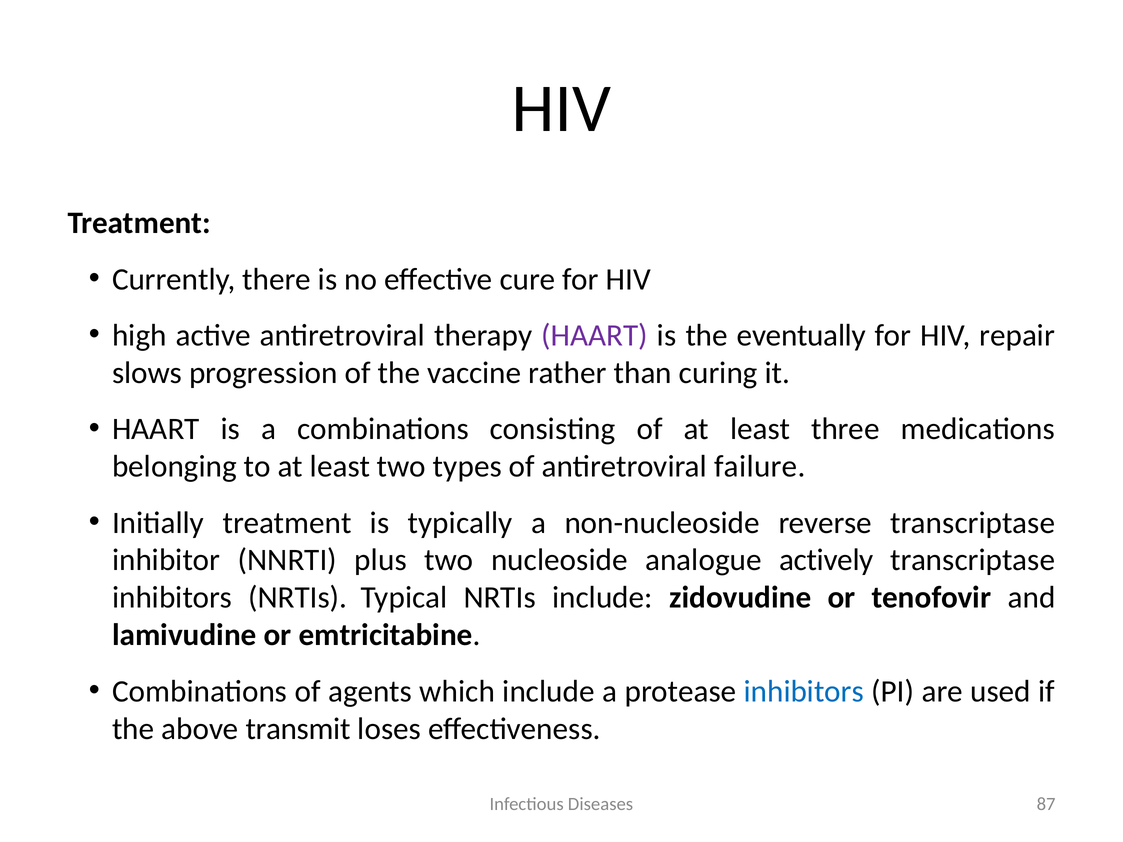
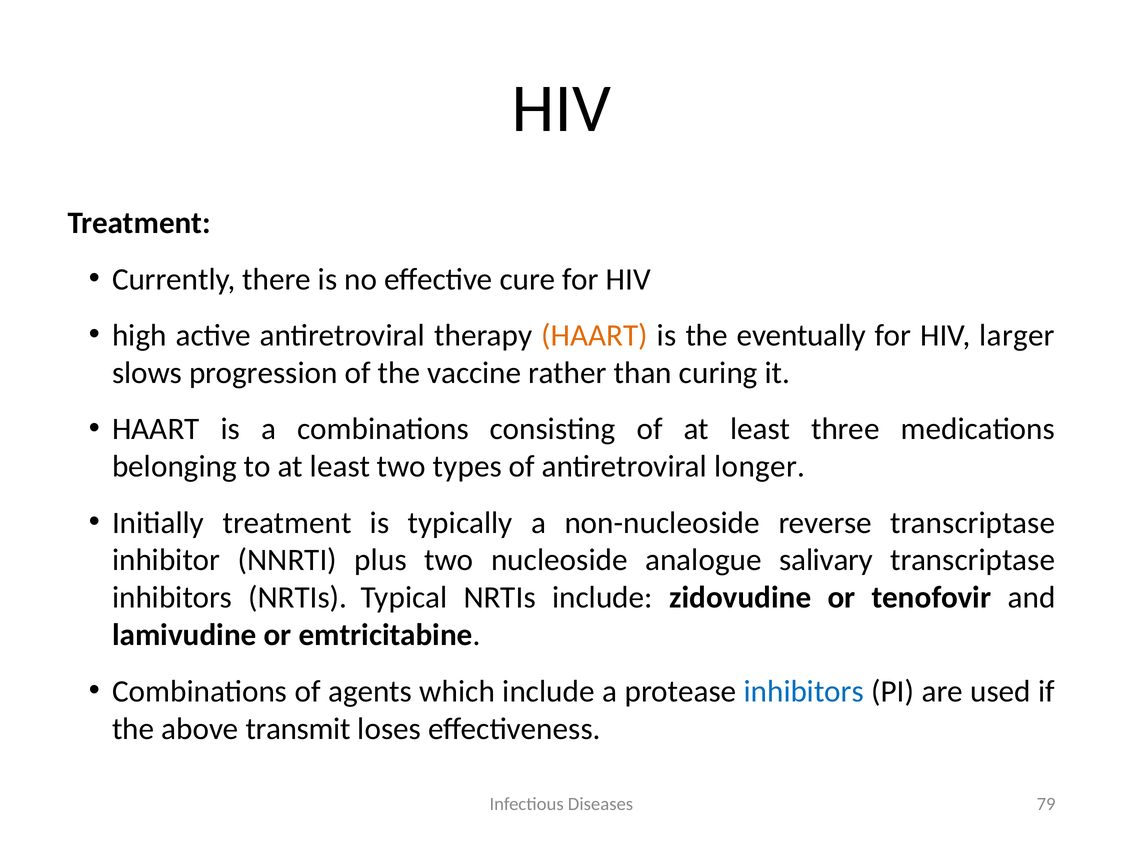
HAART colour: purple -> orange (595, 335)
repair: repair -> larger (1017, 335)
failure: failure -> longer (760, 467)
actively: actively -> salivary (826, 560)
87: 87 -> 79 (1046, 804)
